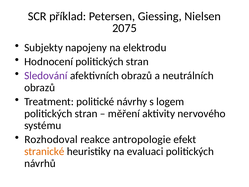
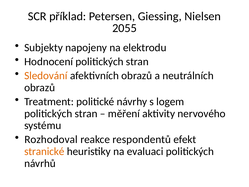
2075: 2075 -> 2055 (124, 28)
Sledování colour: purple -> orange (46, 76)
antropologie: antropologie -> respondentů (142, 139)
